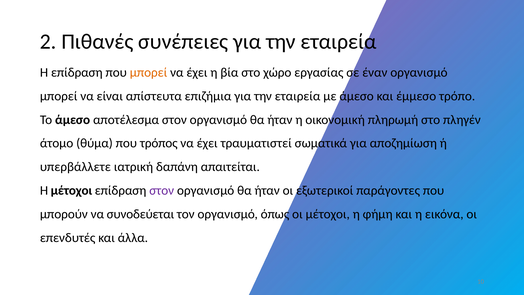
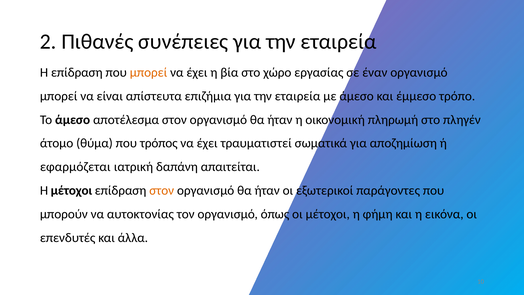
υπερβάλλετε: υπερβάλλετε -> εφαρμόζεται (75, 167)
στον colour: purple -> orange (162, 190)
συνοδεύεται: συνοδεύεται -> αυτοκτονίας (140, 214)
